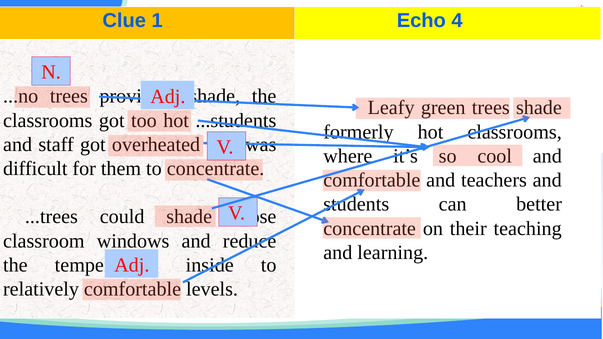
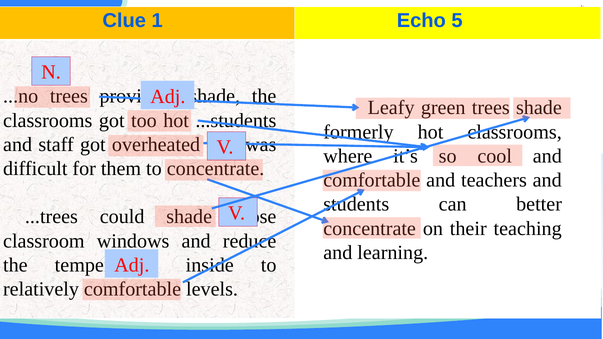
4: 4 -> 5 (457, 21)
